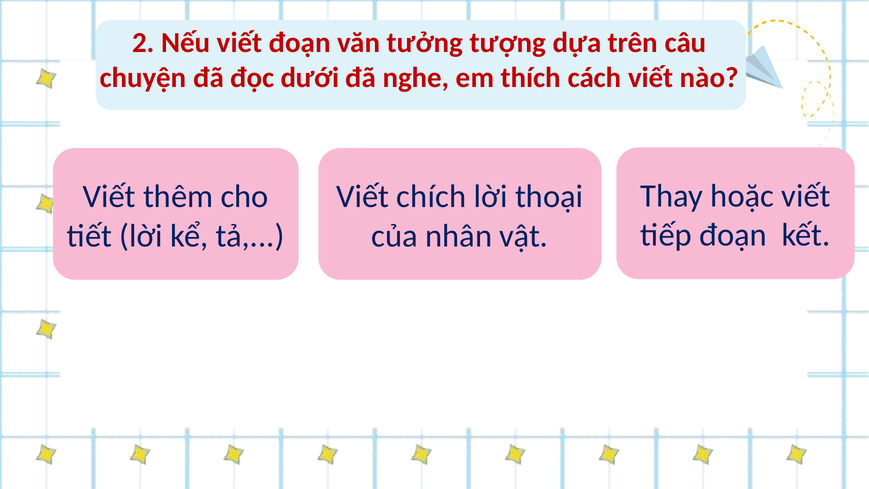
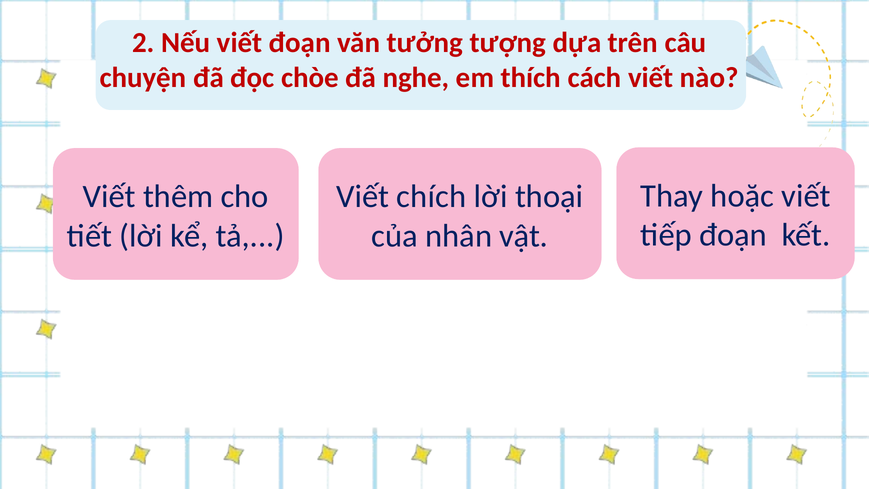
dưới: dưới -> chòe (310, 77)
